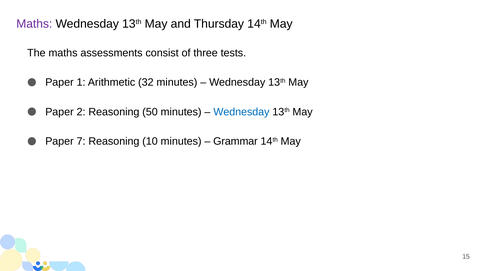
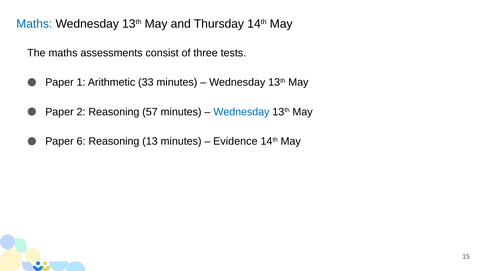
Maths colour: purple -> blue (34, 24)
32: 32 -> 33 (146, 82)
50: 50 -> 57 (150, 112)
7: 7 -> 6 (81, 141)
10: 10 -> 13 (150, 141)
Grammar: Grammar -> Evidence (235, 141)
